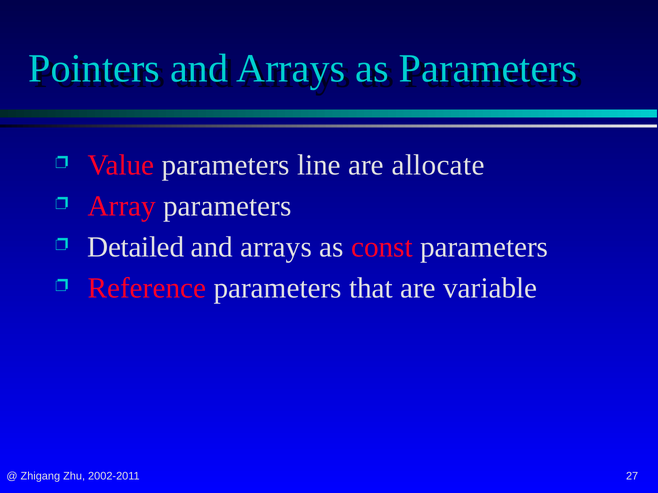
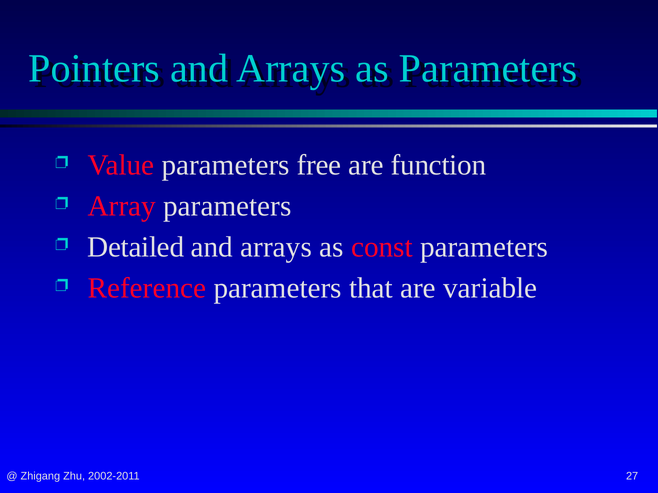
line: line -> free (319, 165)
allocate: allocate -> function (438, 165)
